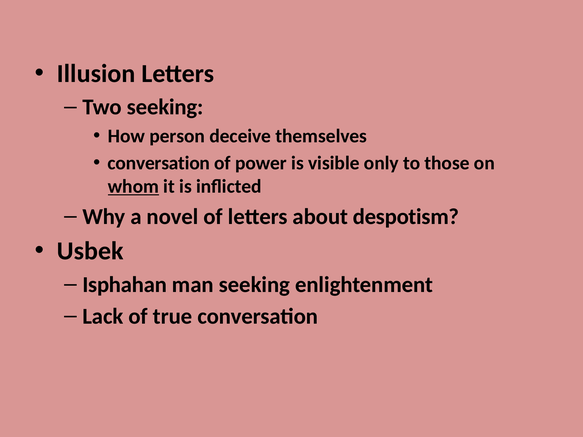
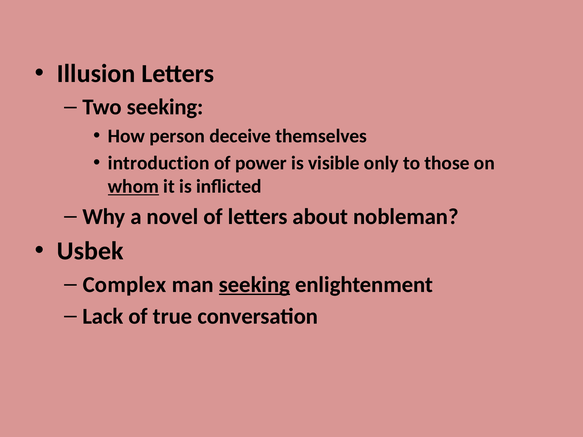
conversation: conversation -> introduction (159, 163)
despotism: despotism -> nobleman (406, 217)
Isphahan: Isphahan -> Complex (124, 285)
seeking underline: none -> present (254, 285)
